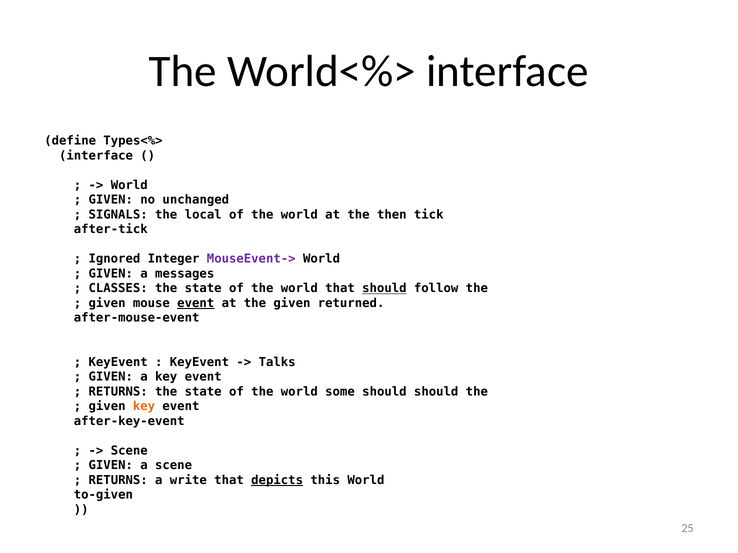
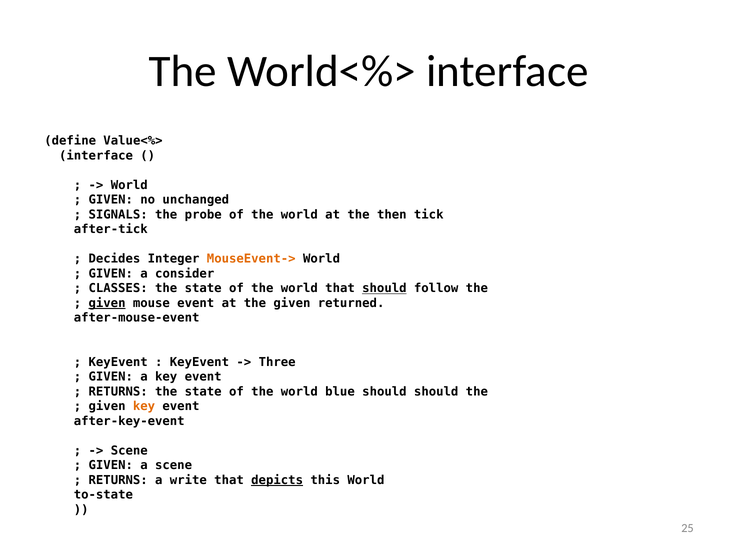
Types<%>: Types<%> -> Value<%> (133, 141)
local: local -> probe (203, 215)
Ignored: Ignored -> Decides (114, 259)
MouseEvent-> colour: purple -> orange (251, 259)
messages: messages -> consider (185, 274)
given underline: none -> present (107, 303)
event underline: present -> none (196, 303)
Talks: Talks -> Three (277, 362)
some: some -> blue (340, 392)
to-given: to-given -> to-state (103, 495)
